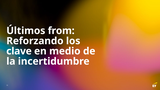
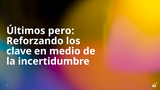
from: from -> pero (61, 31)
